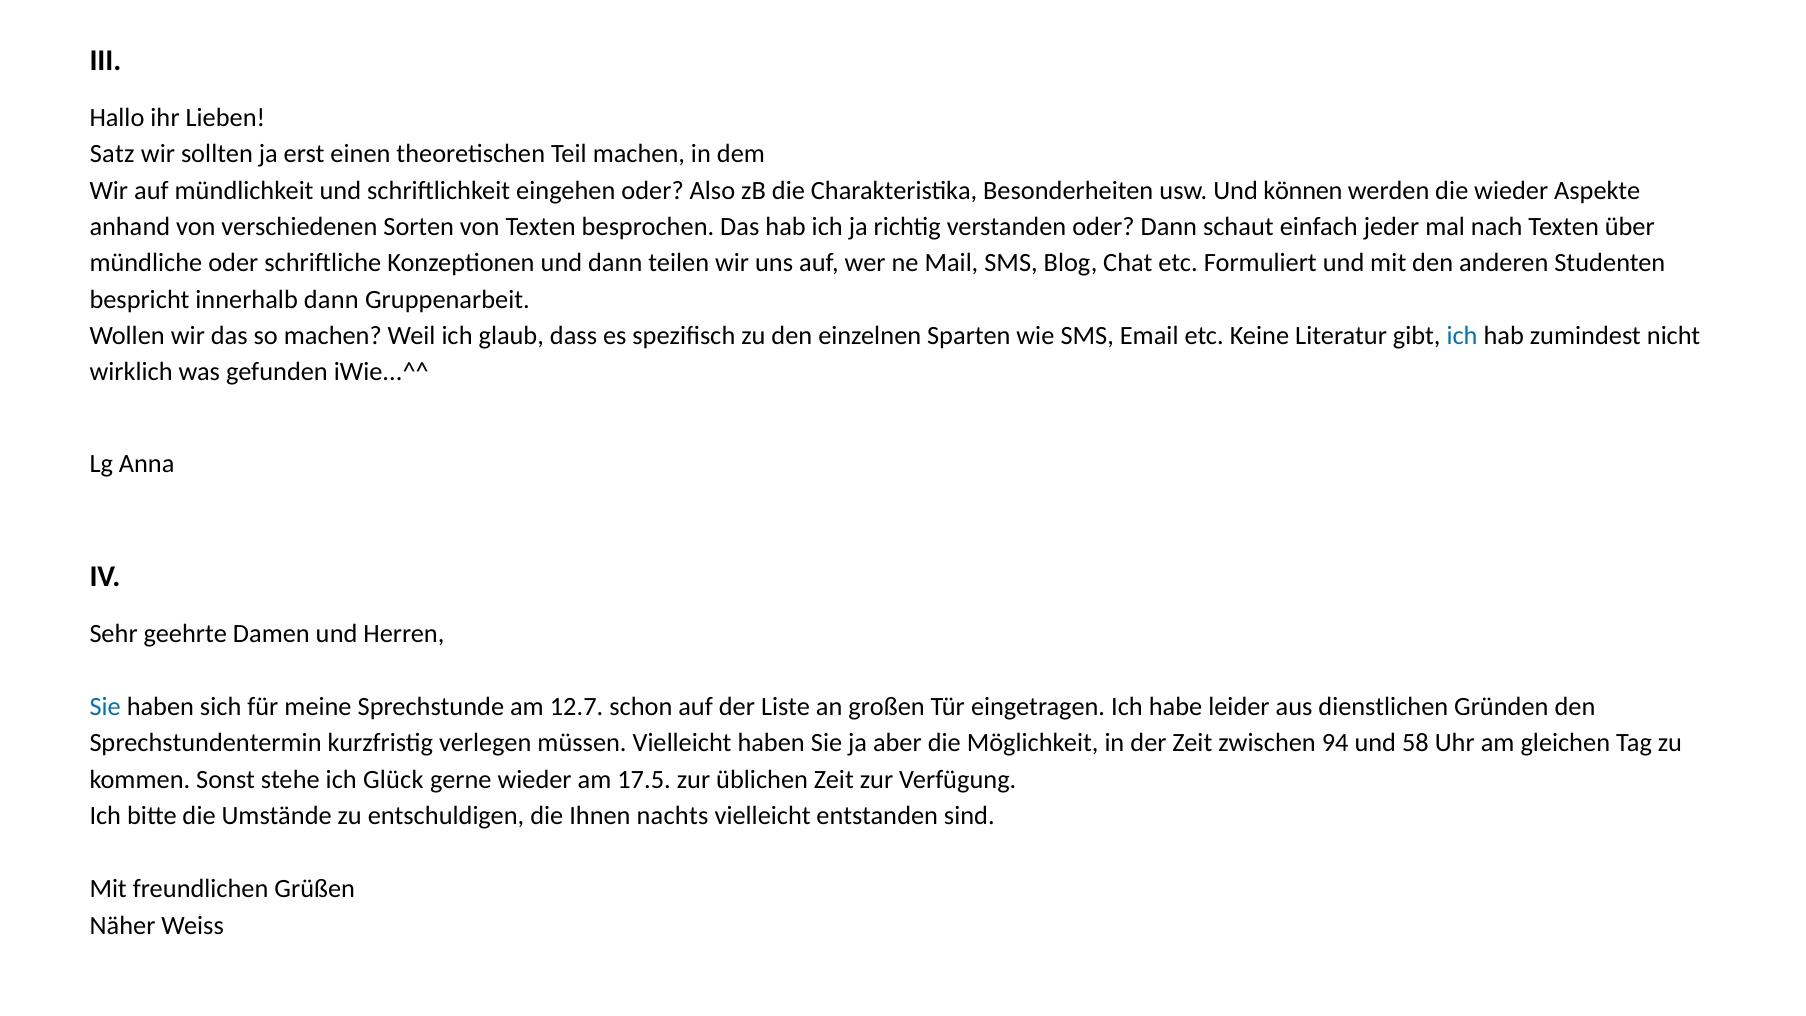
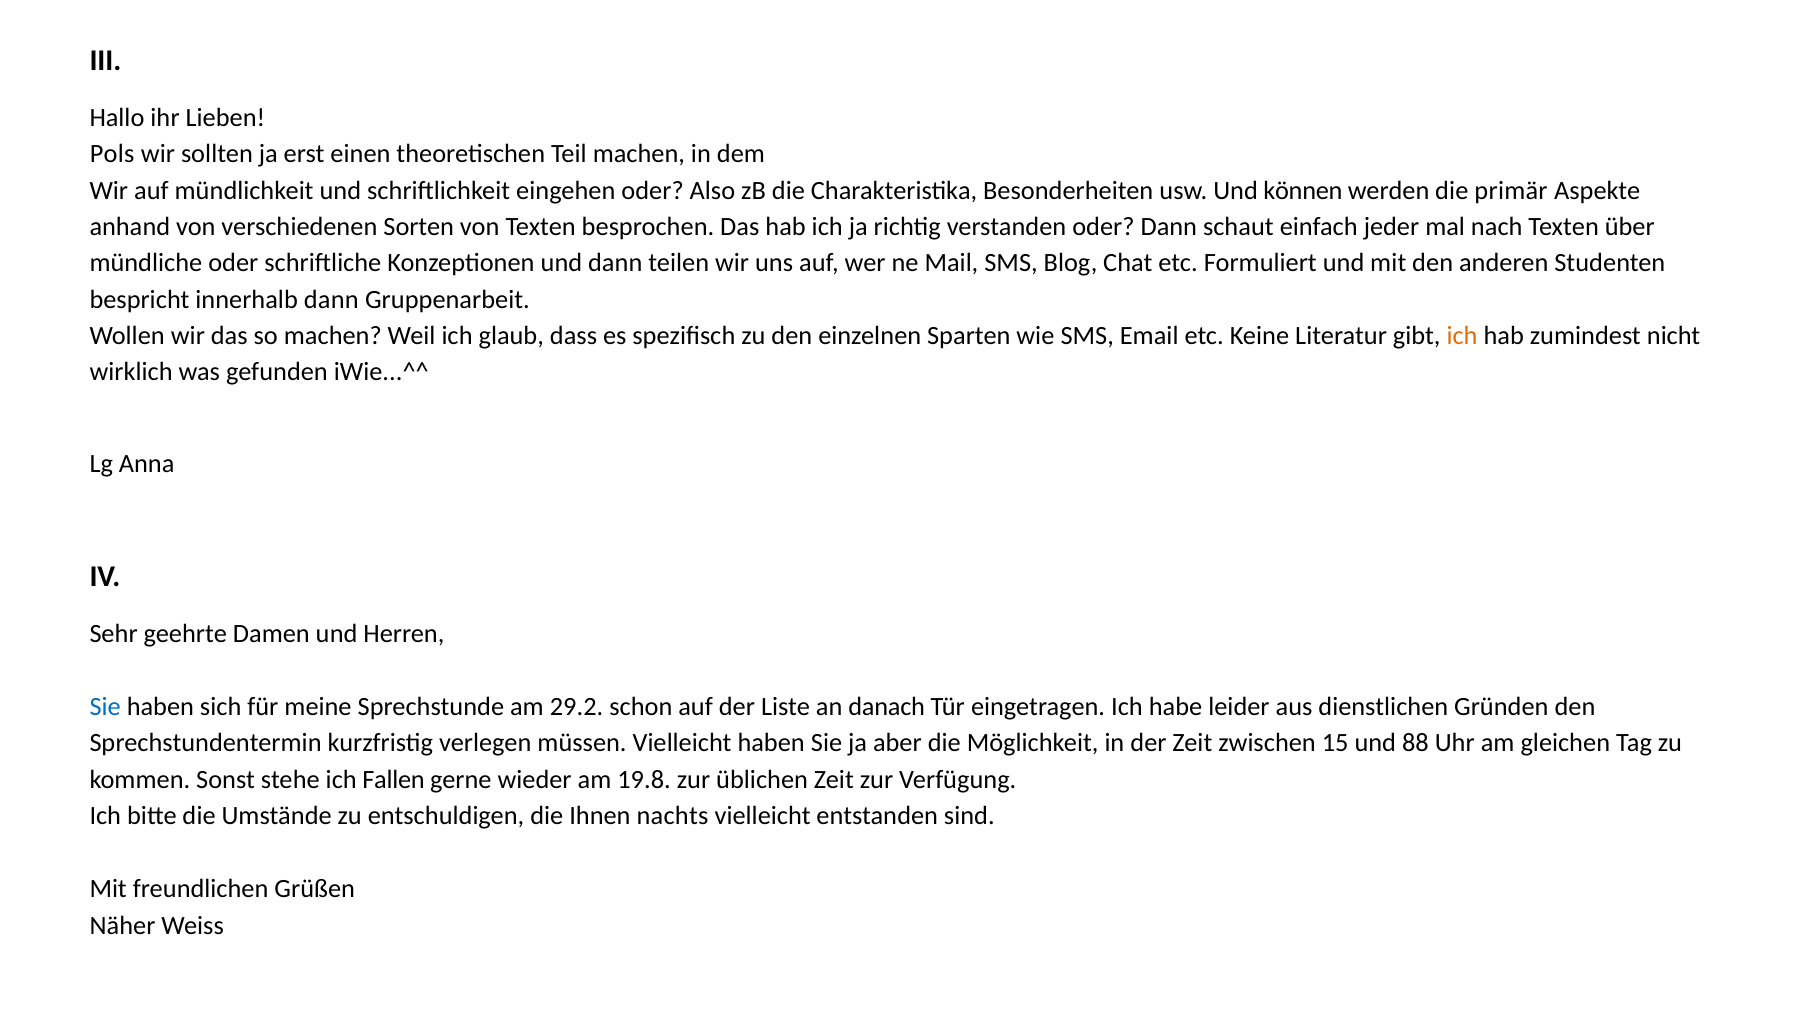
Satz: Satz -> Pols (112, 154)
die wieder: wieder -> primär (1511, 190)
ich colour: blue -> orange (1462, 336)
12.7: 12.7 -> 29.2 (577, 707)
großen: großen -> danach (887, 707)
94: 94 -> 15 (1335, 743)
58: 58 -> 88 (1415, 743)
Glück: Glück -> Fallen (394, 779)
17.5: 17.5 -> 19.8 (644, 779)
